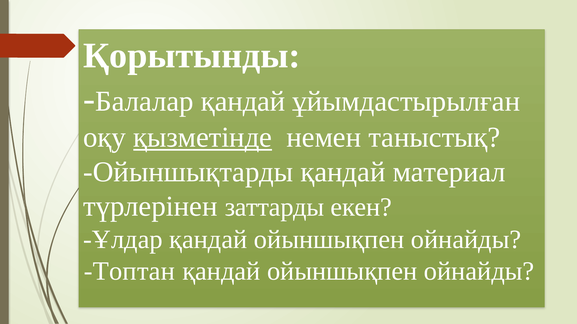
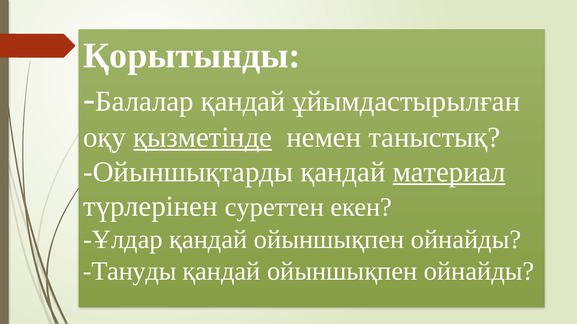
материал underline: none -> present (449, 172)
заттарды: заттарды -> суреттен (274, 208)
Топтан: Топтан -> Тануды (130, 272)
